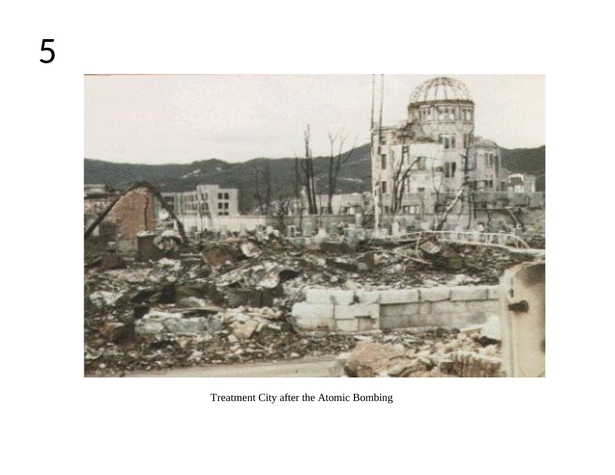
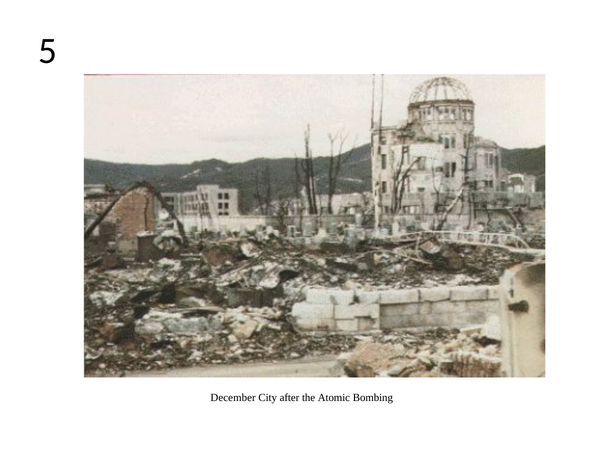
Treatment: Treatment -> December (233, 398)
